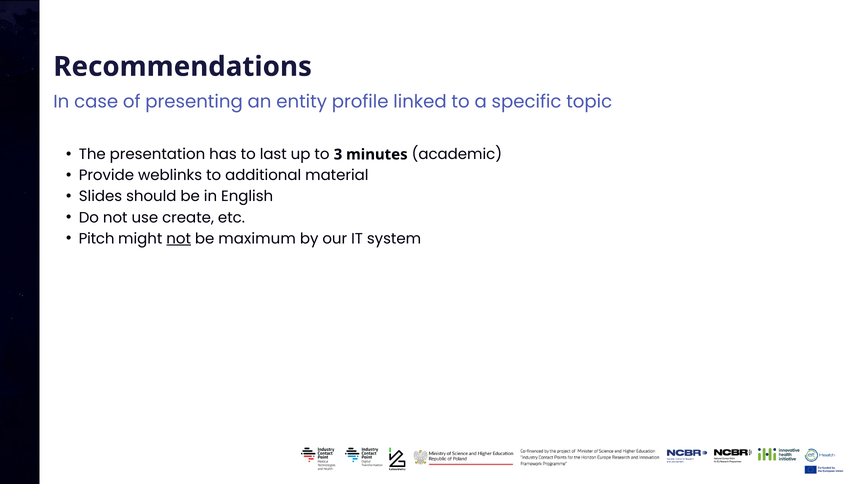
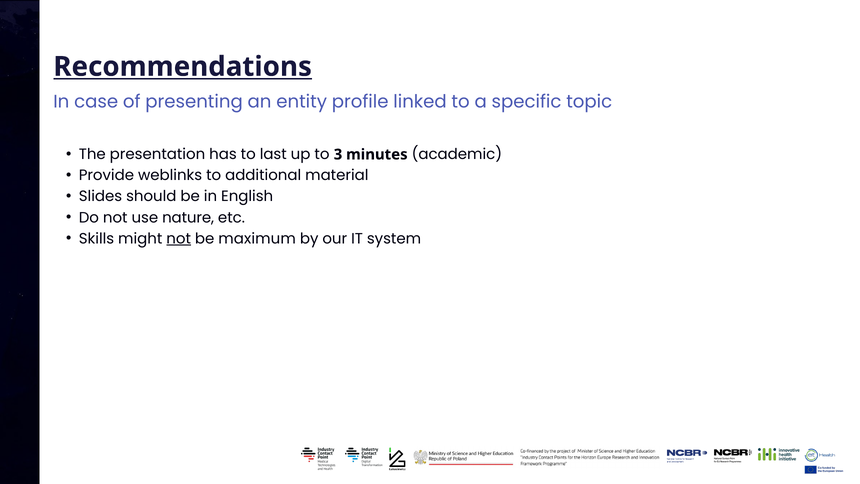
Recommendations underline: none -> present (183, 67)
create: create -> nature (188, 217)
Pitch: Pitch -> Skills (97, 238)
